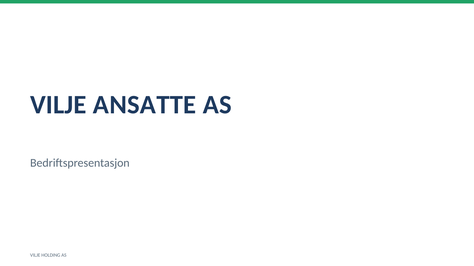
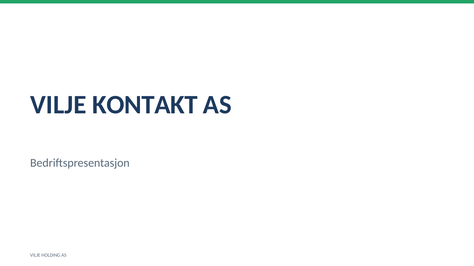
ANSATTE: ANSATTE -> KONTAKT (145, 105)
